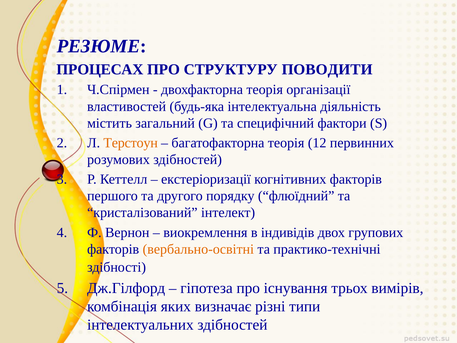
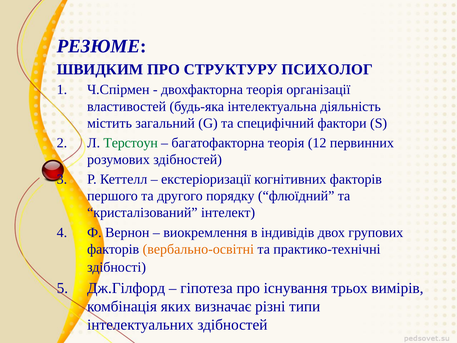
ПРОЦЕСАХ: ПРОЦЕСАХ -> ШВИДКИМ (100, 69)
ПОВОДИТИ: ПОВОДИТИ -> ПСИХОЛОГ (327, 69)
Терстоун colour: orange -> green (131, 143)
